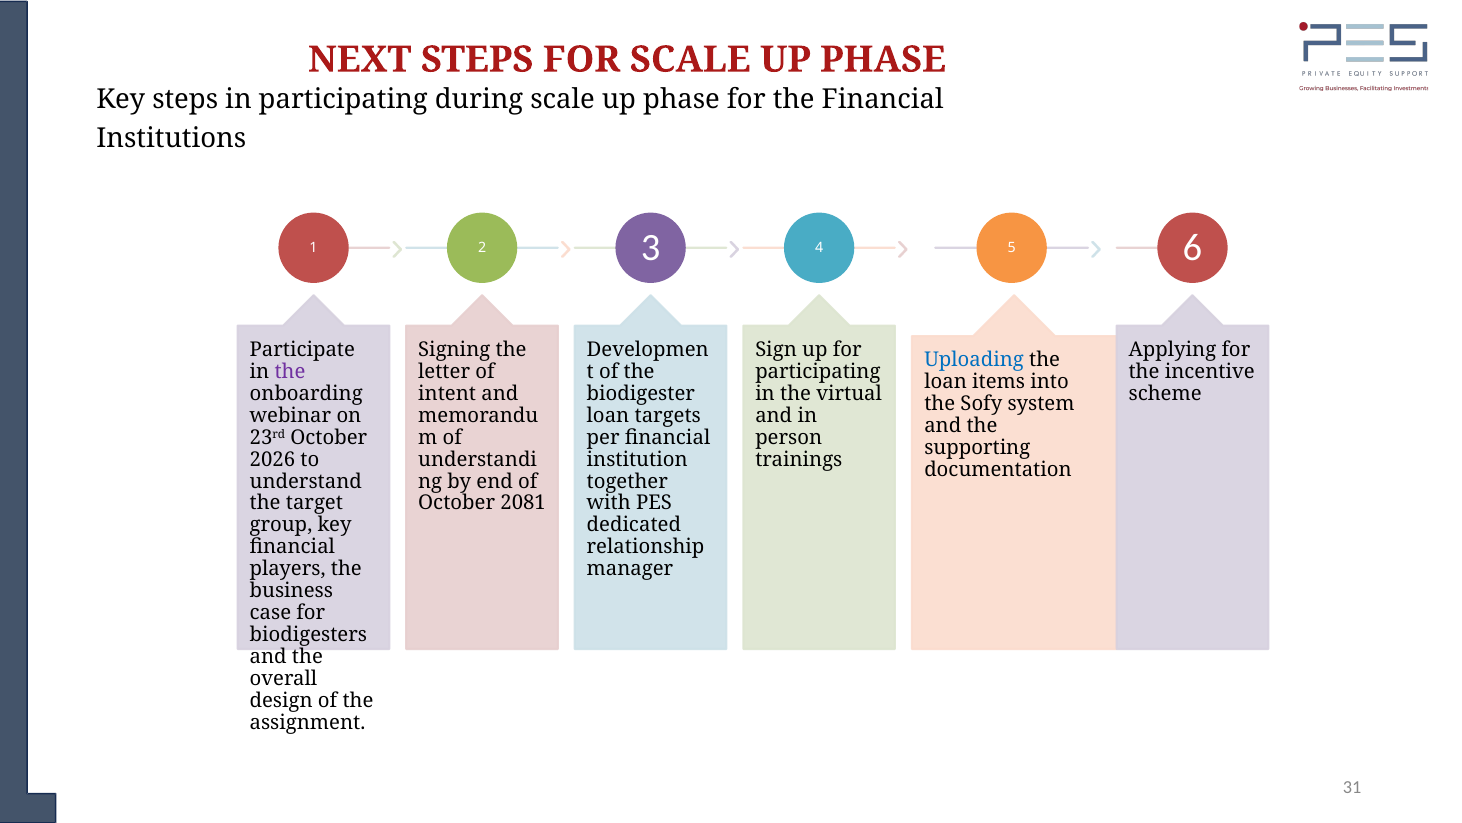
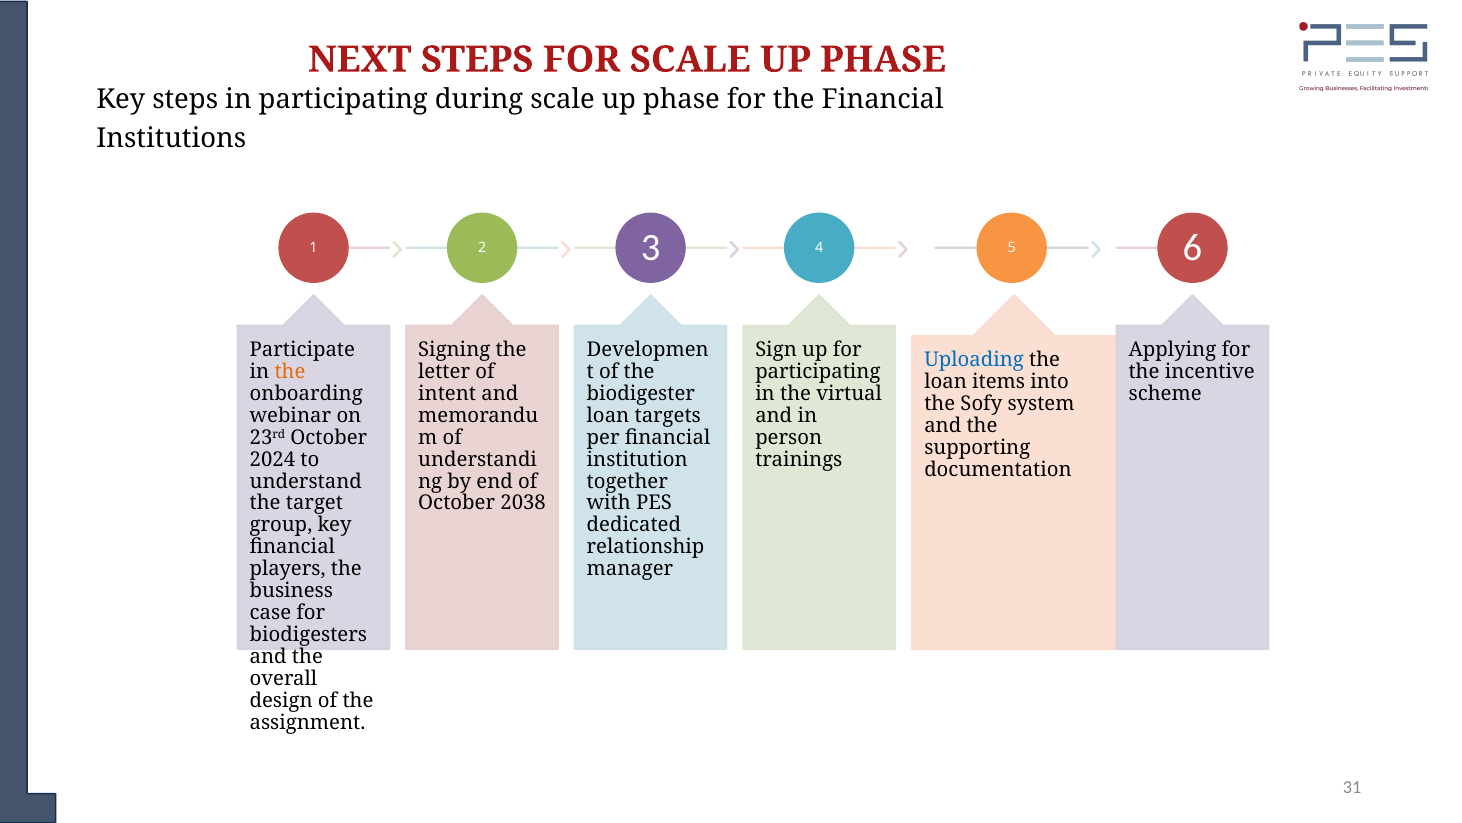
the colour: purple -> orange (290, 371)
2026: 2026 -> 2024 (272, 459)
2081: 2081 -> 2038 (523, 503)
